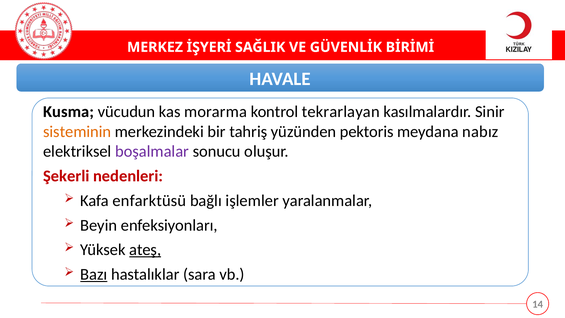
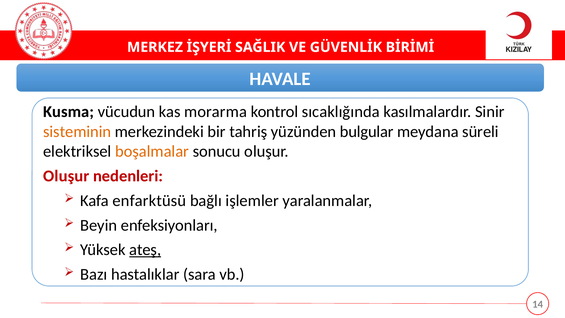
tekrarlayan: tekrarlayan -> sıcaklığında (341, 112)
pektoris: pektoris -> bulgular (367, 132)
nabız: nabız -> süreli (480, 132)
boşalmalar colour: purple -> orange (152, 151)
Şekerli: Şekerli -> Oluşur (66, 176)
Bazı underline: present -> none (94, 274)
